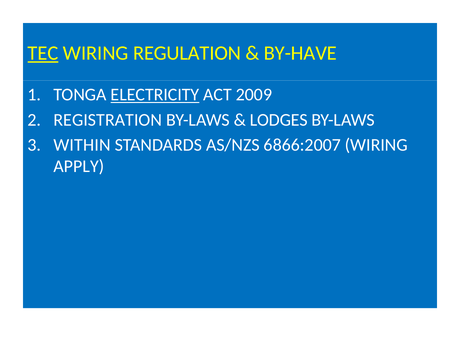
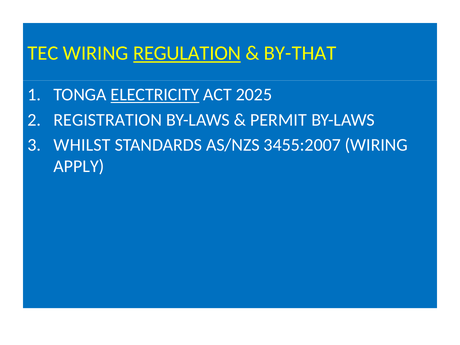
TEC underline: present -> none (43, 53)
REGULATION underline: none -> present (187, 53)
BY-HAVE: BY-HAVE -> BY-THAT (300, 53)
2009: 2009 -> 2025 (254, 95)
LODGES: LODGES -> PERMIT (279, 120)
WITHIN: WITHIN -> WHILST (82, 145)
6866:2007: 6866:2007 -> 3455:2007 (302, 145)
